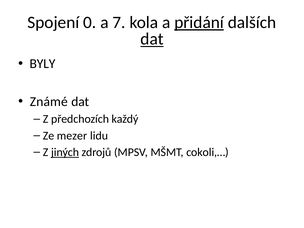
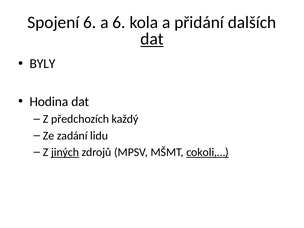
Spojení 0: 0 -> 6 (90, 22)
a 7: 7 -> 6 (119, 22)
přidání underline: present -> none (199, 22)
Známé: Známé -> Hodina (49, 102)
mezer: mezer -> zadání (72, 136)
cokoli,… underline: none -> present (208, 152)
